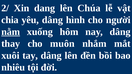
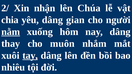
dang: dang -> nhận (45, 8)
hình: hình -> gian (75, 20)
tay underline: none -> present (30, 56)
